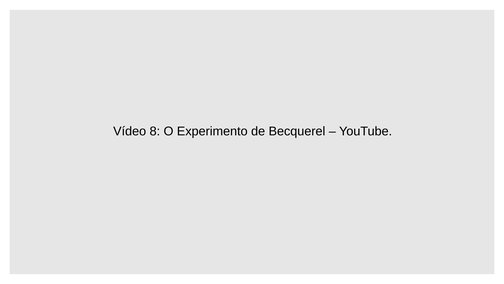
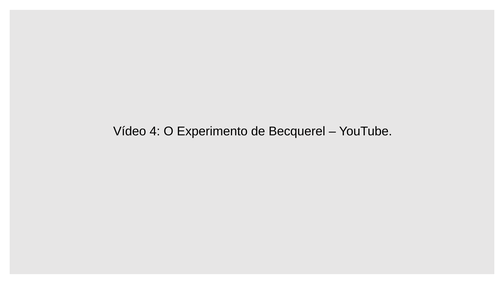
8: 8 -> 4 (155, 131)
